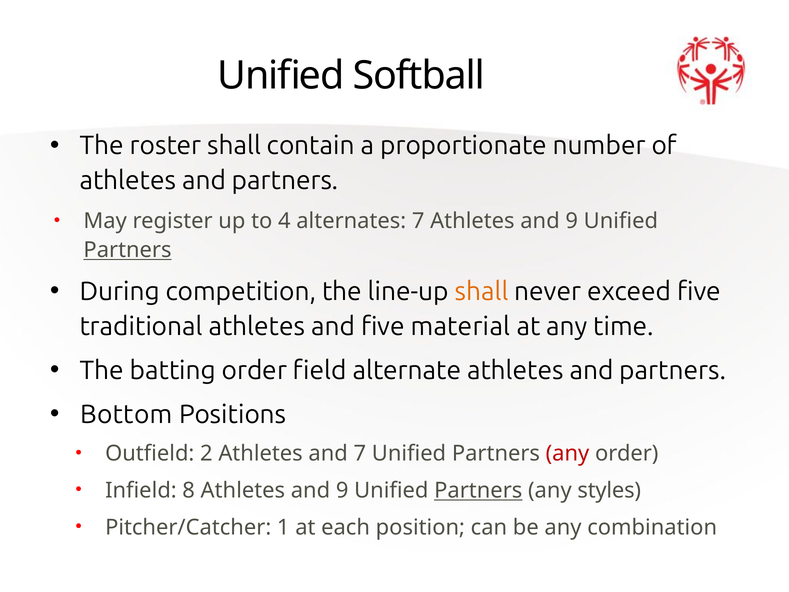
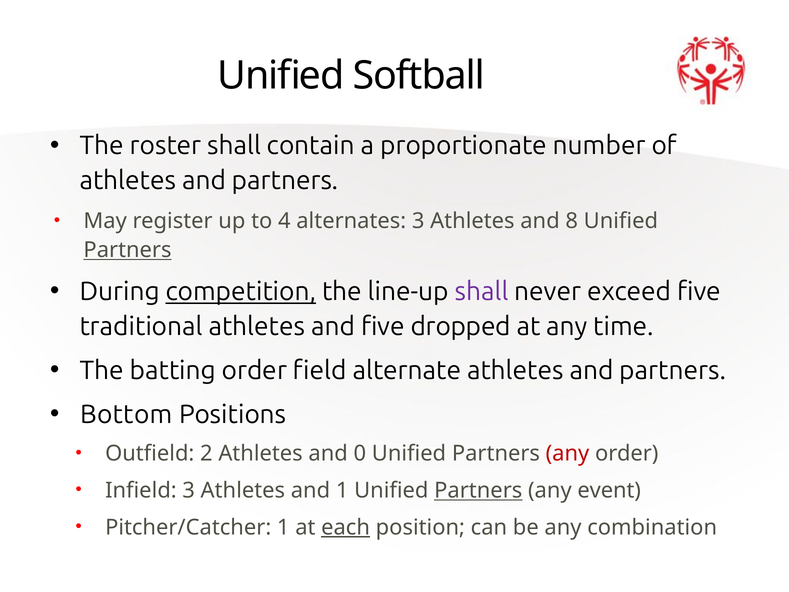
alternates 7: 7 -> 3 (418, 221)
9: 9 -> 8 (572, 221)
competition underline: none -> present (241, 292)
shall colour: orange -> purple (482, 292)
material: material -> dropped (461, 326)
and 7: 7 -> 0 (360, 453)
Infield 8: 8 -> 3 (189, 490)
9: 9 -> 1 (342, 490)
styles: styles -> event (609, 490)
each underline: none -> present (346, 527)
